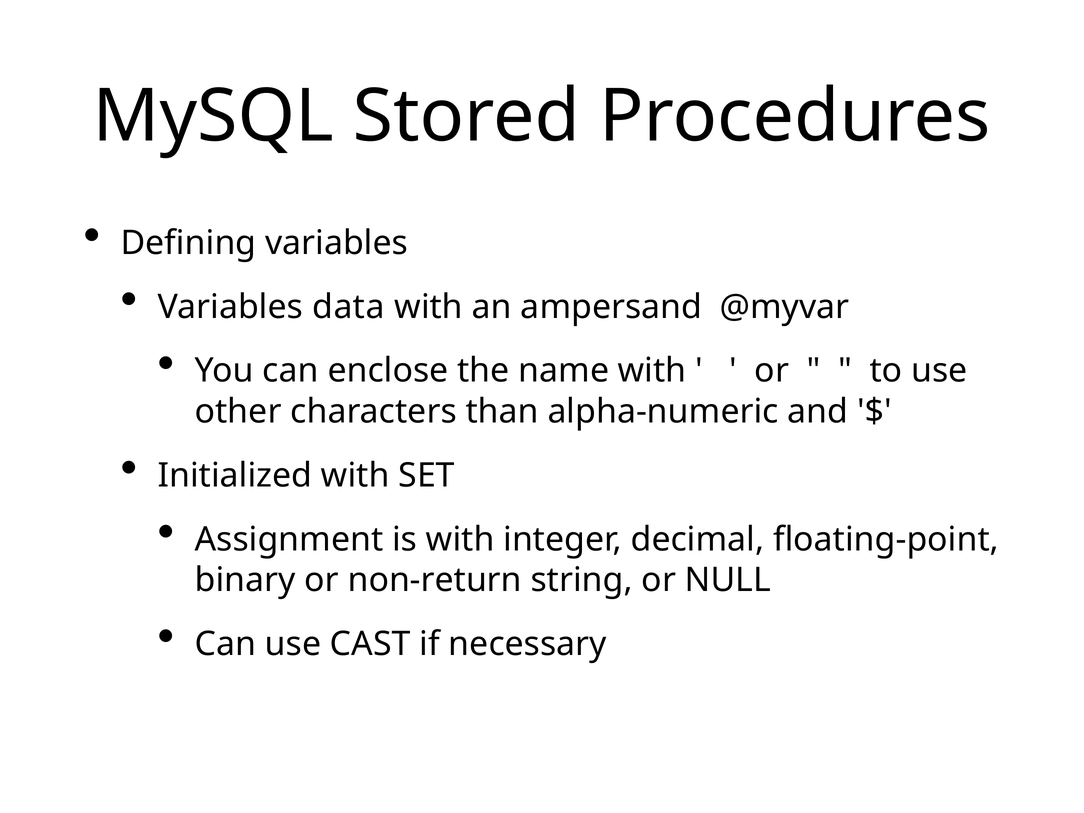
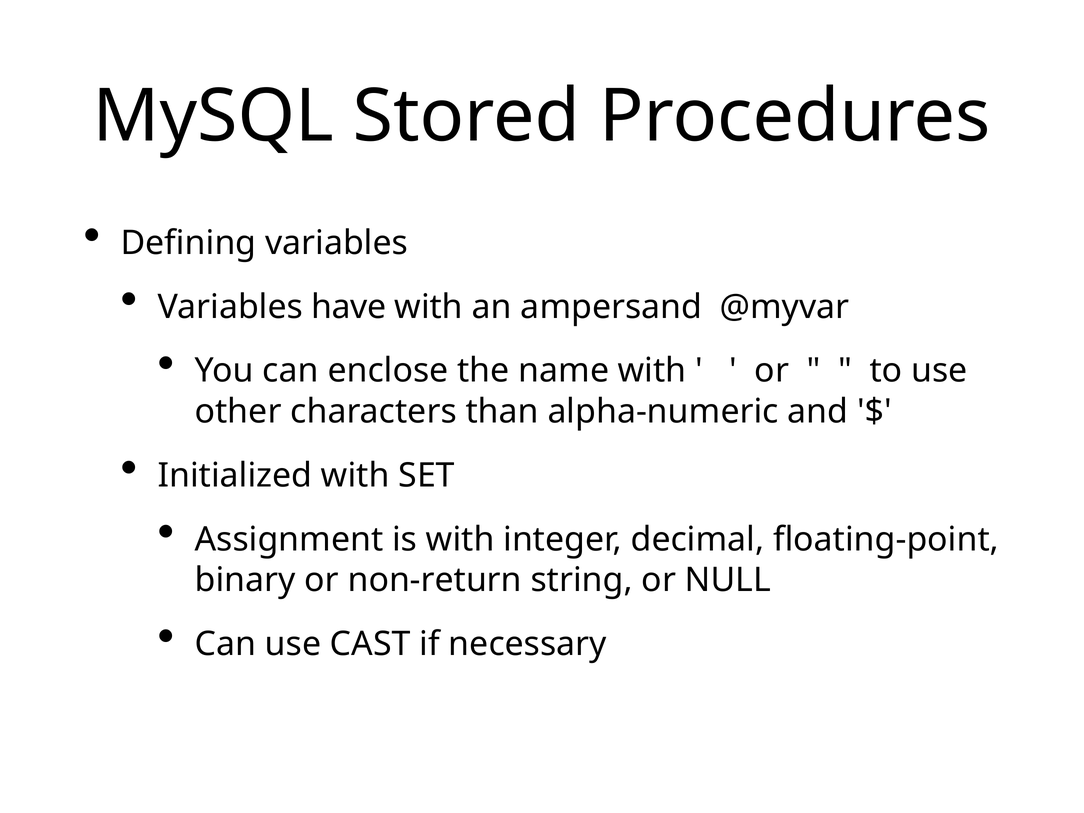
data: data -> have (349, 307)
